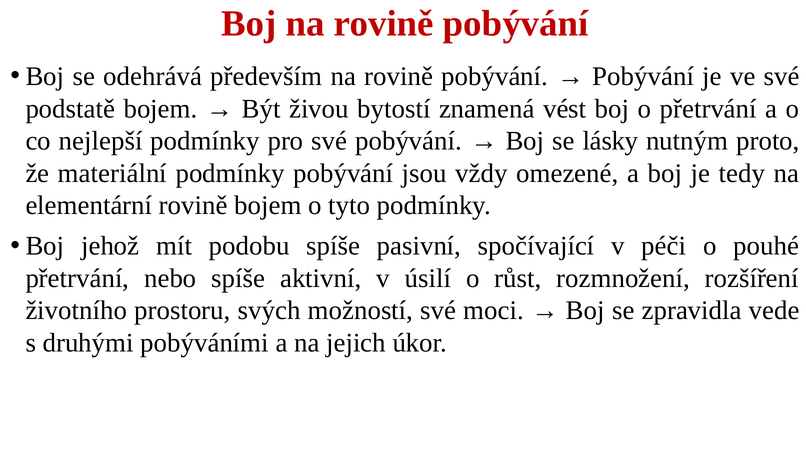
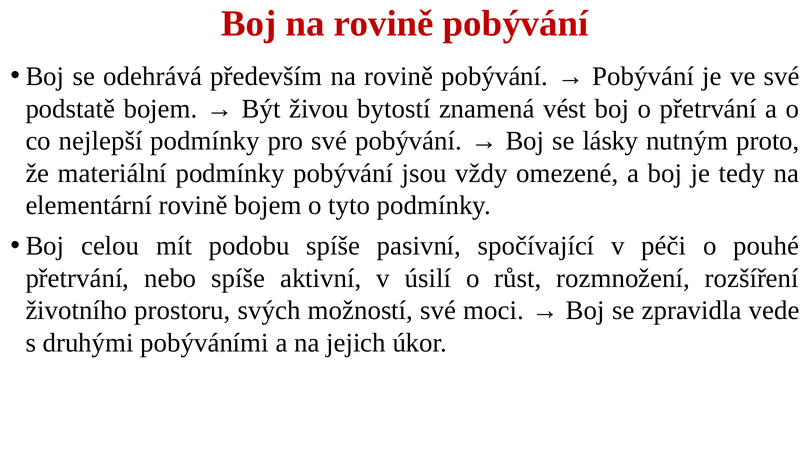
jehož: jehož -> celou (110, 246)
